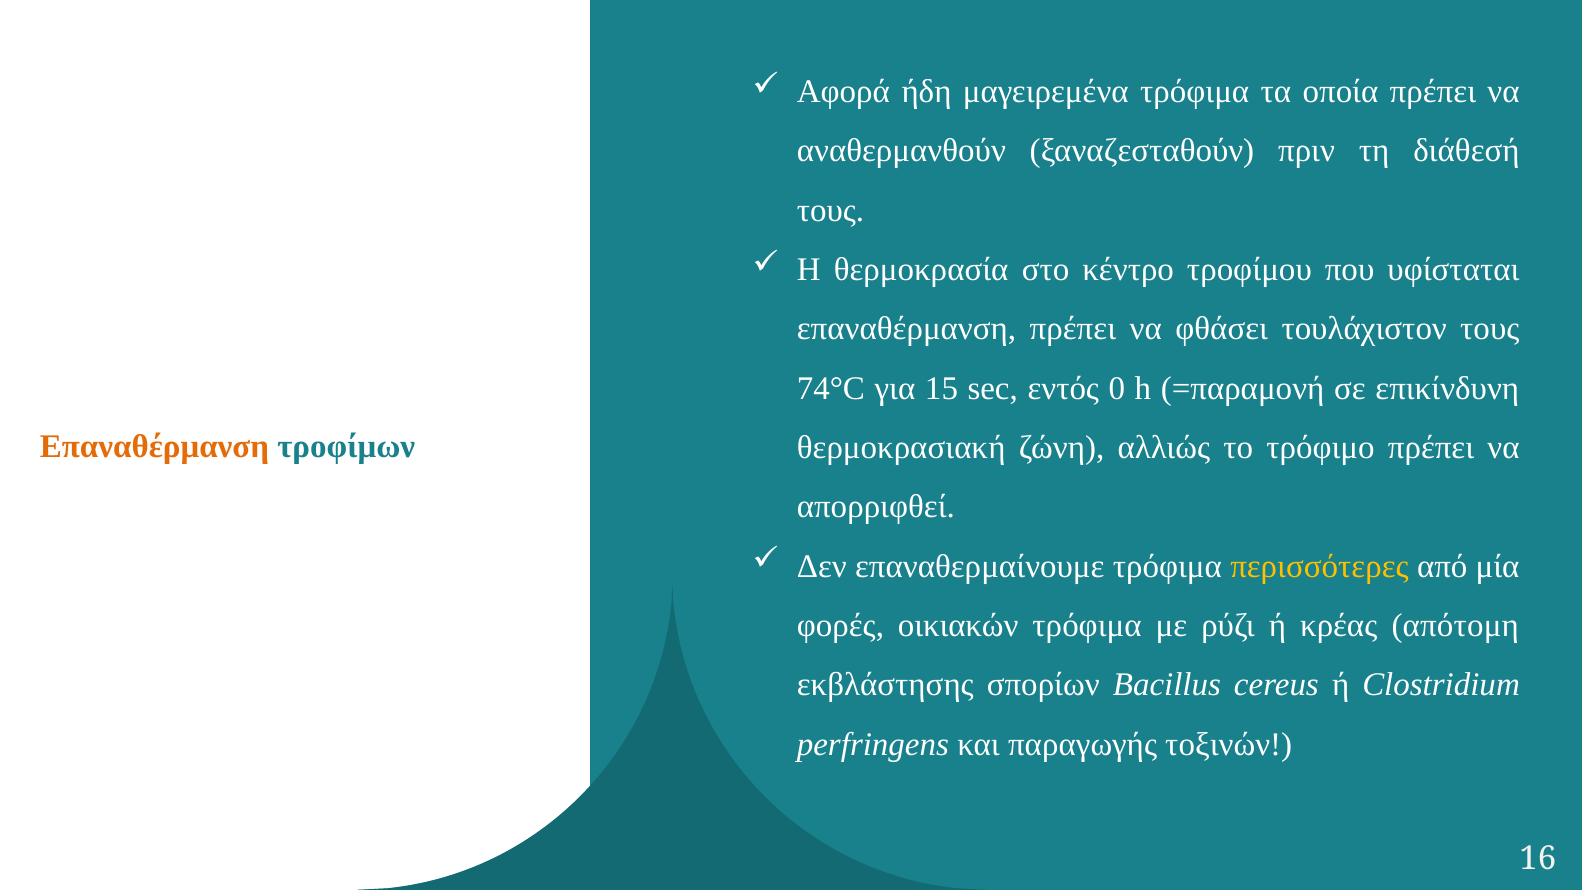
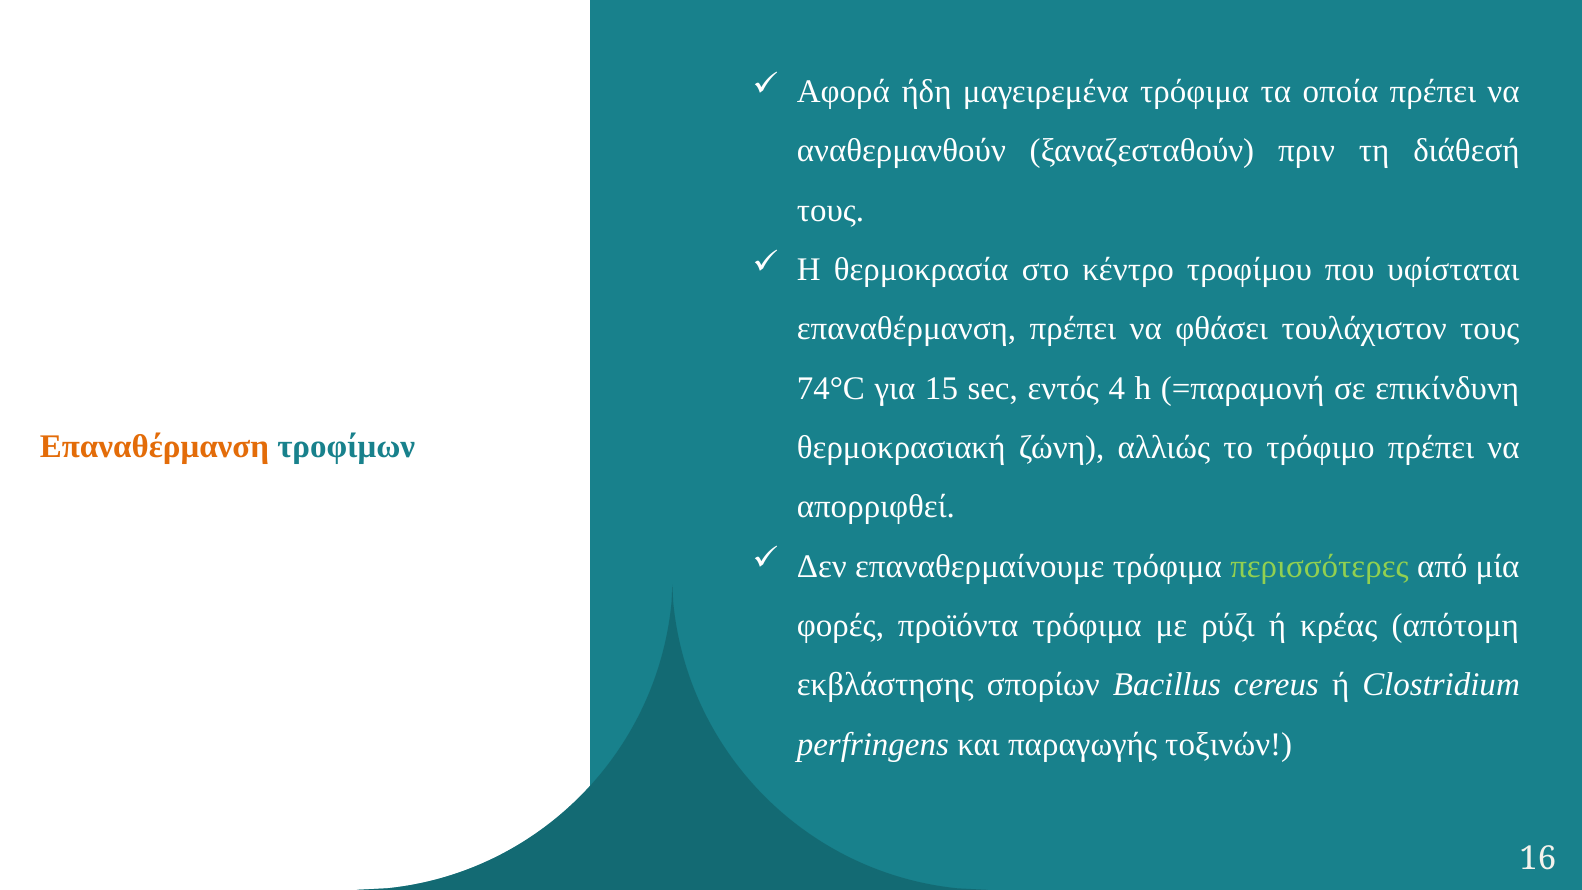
0: 0 -> 4 (1117, 388)
περισσότερες colour: yellow -> light green (1319, 566)
οικιακών: οικιακών -> προϊόντα (958, 625)
